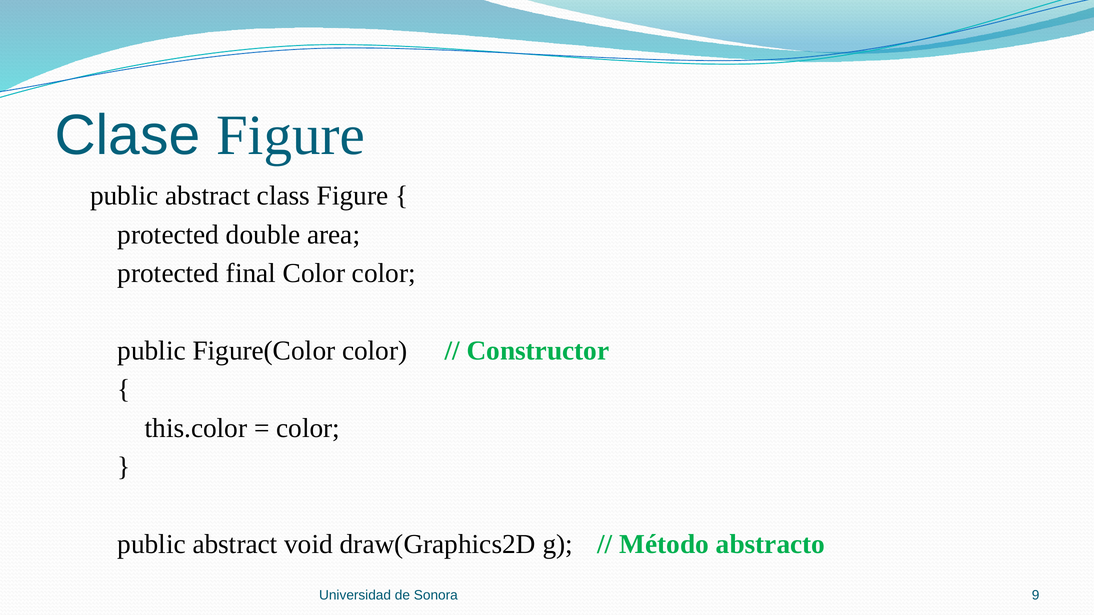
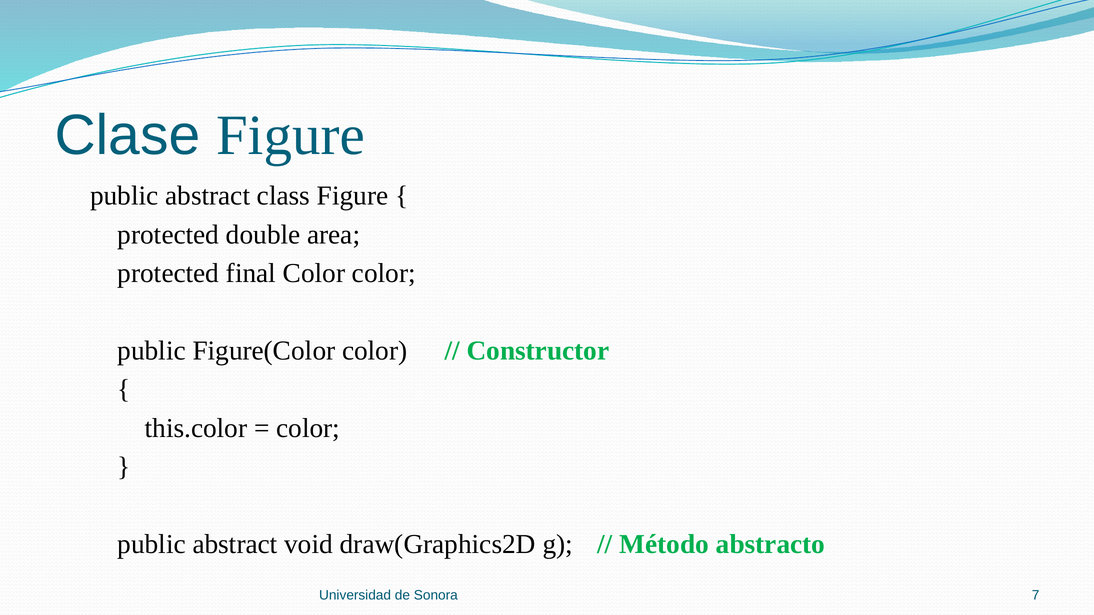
9: 9 -> 7 (1036, 596)
